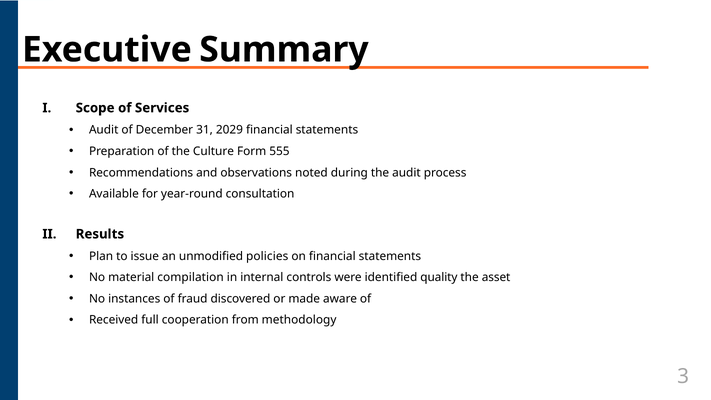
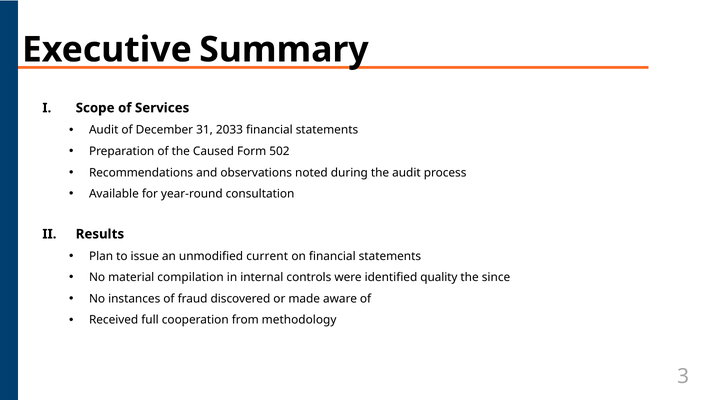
2029: 2029 -> 2033 (229, 130)
Culture: Culture -> Caused (213, 151)
555: 555 -> 502 (279, 151)
policies: policies -> current (267, 256)
asset: asset -> since (496, 277)
